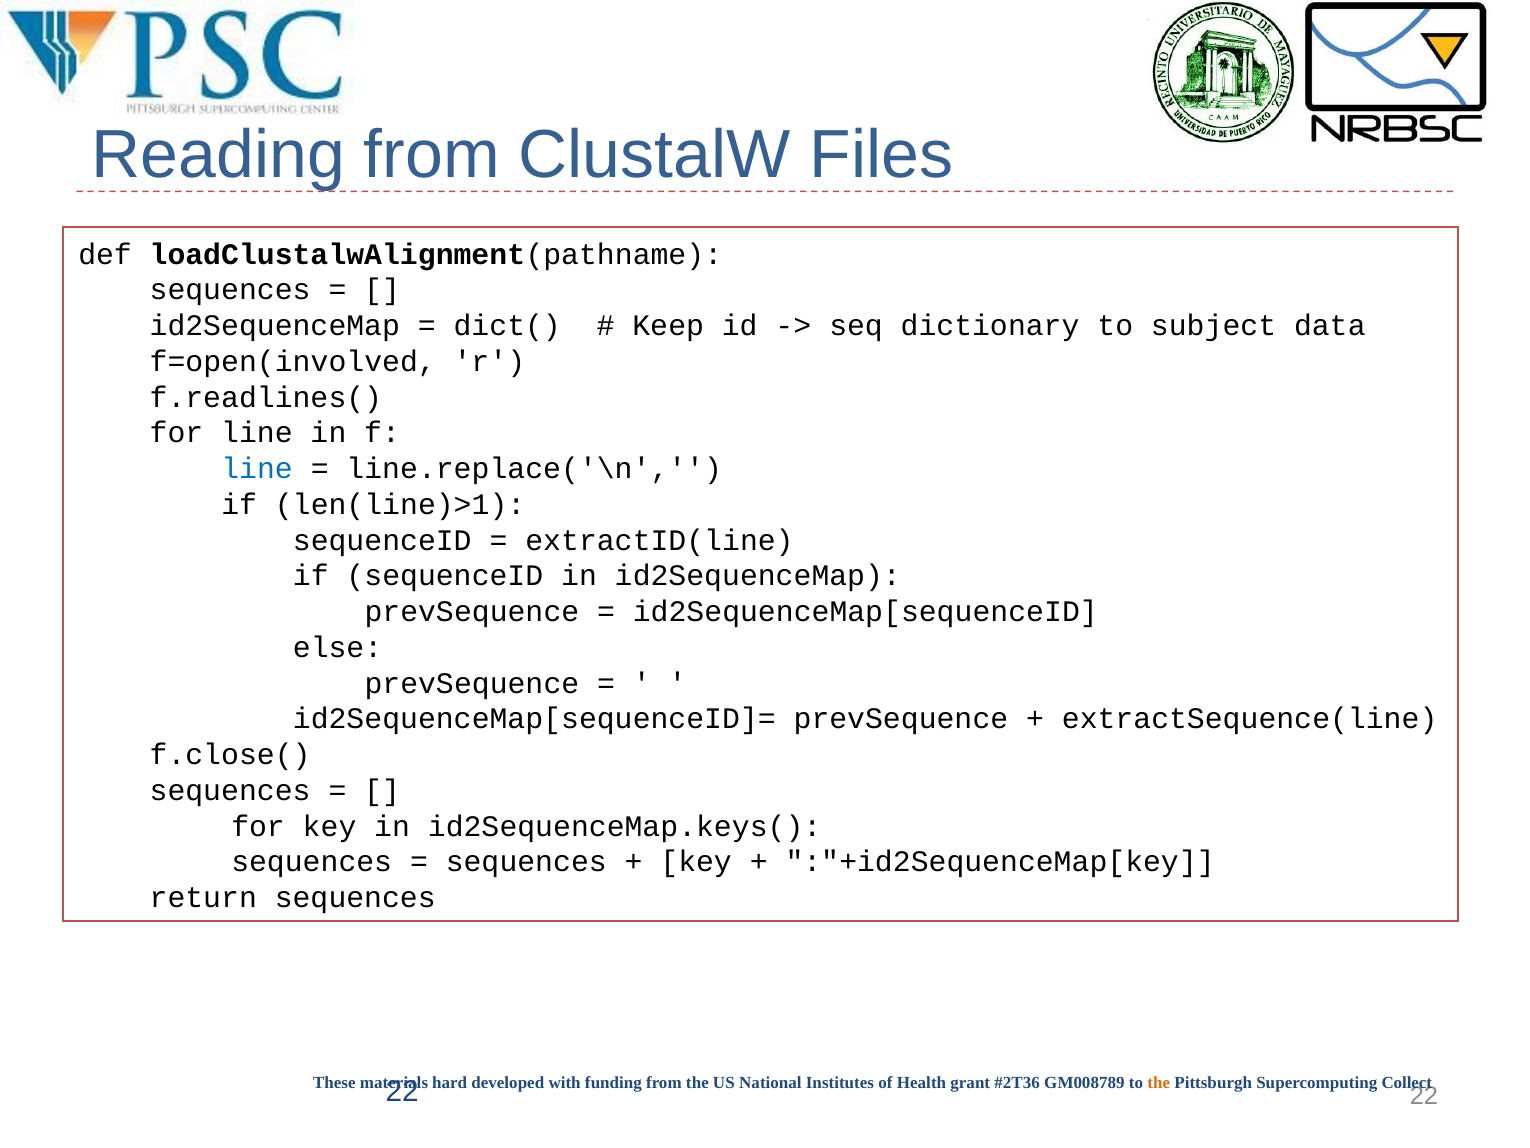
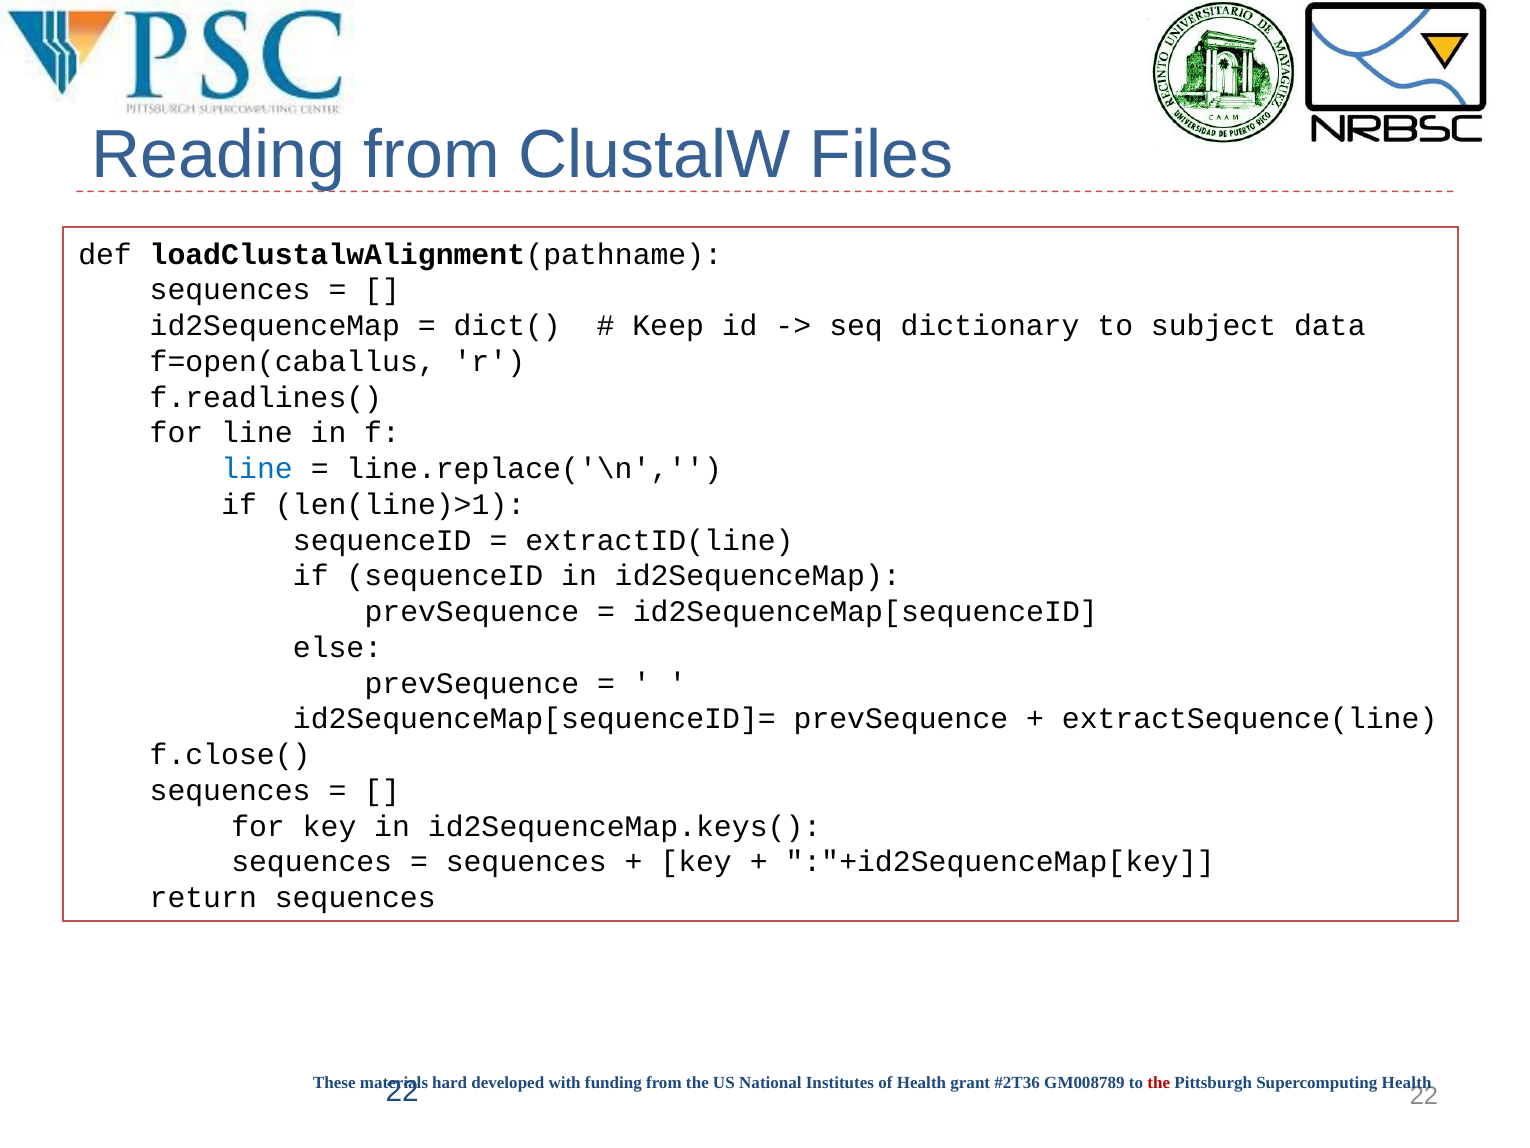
f=open(involved: f=open(involved -> f=open(caballus (293, 361)
the colour: orange -> red (1159, 1083)
Supercomputing Collect: Collect -> Health (1407, 1083)
